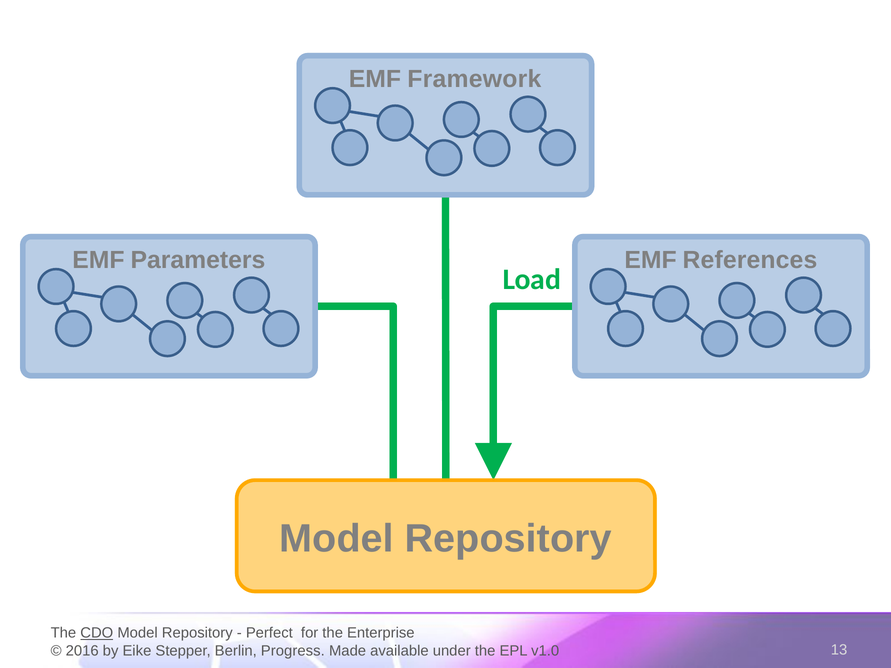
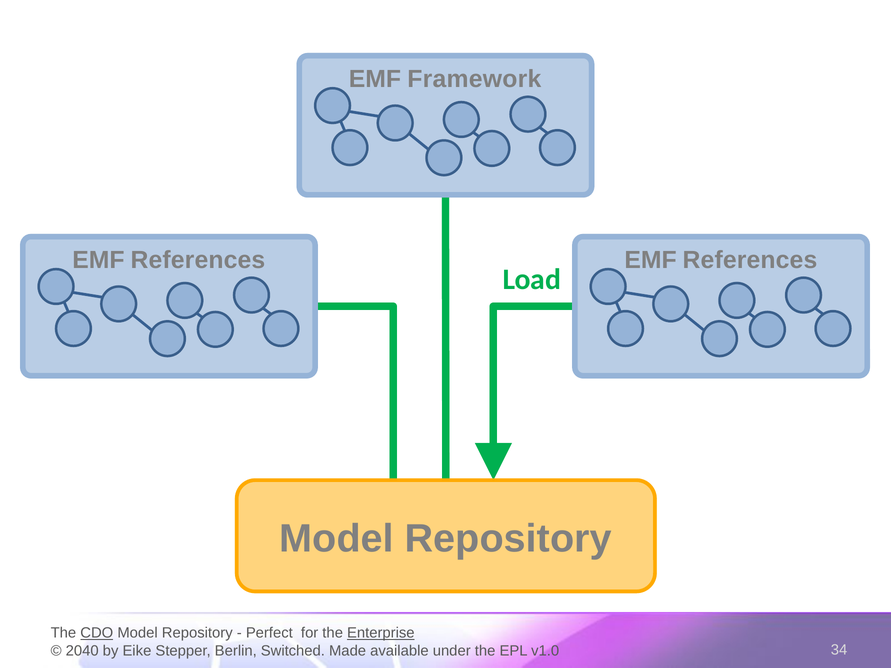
Parameters: Parameters -> References (198, 260)
Enterprise underline: none -> present (381, 633)
2016: 2016 -> 2040 (82, 651)
Progress: Progress -> Switched (293, 651)
13: 13 -> 34 (839, 650)
